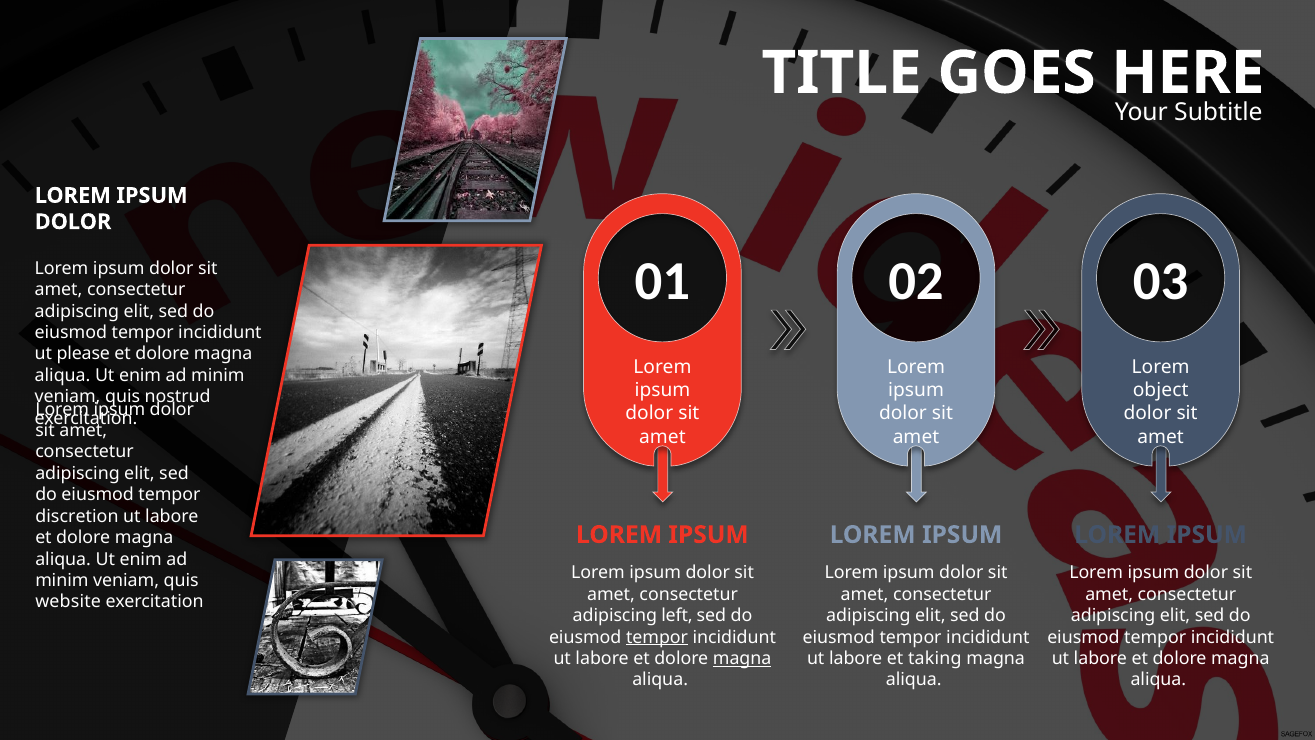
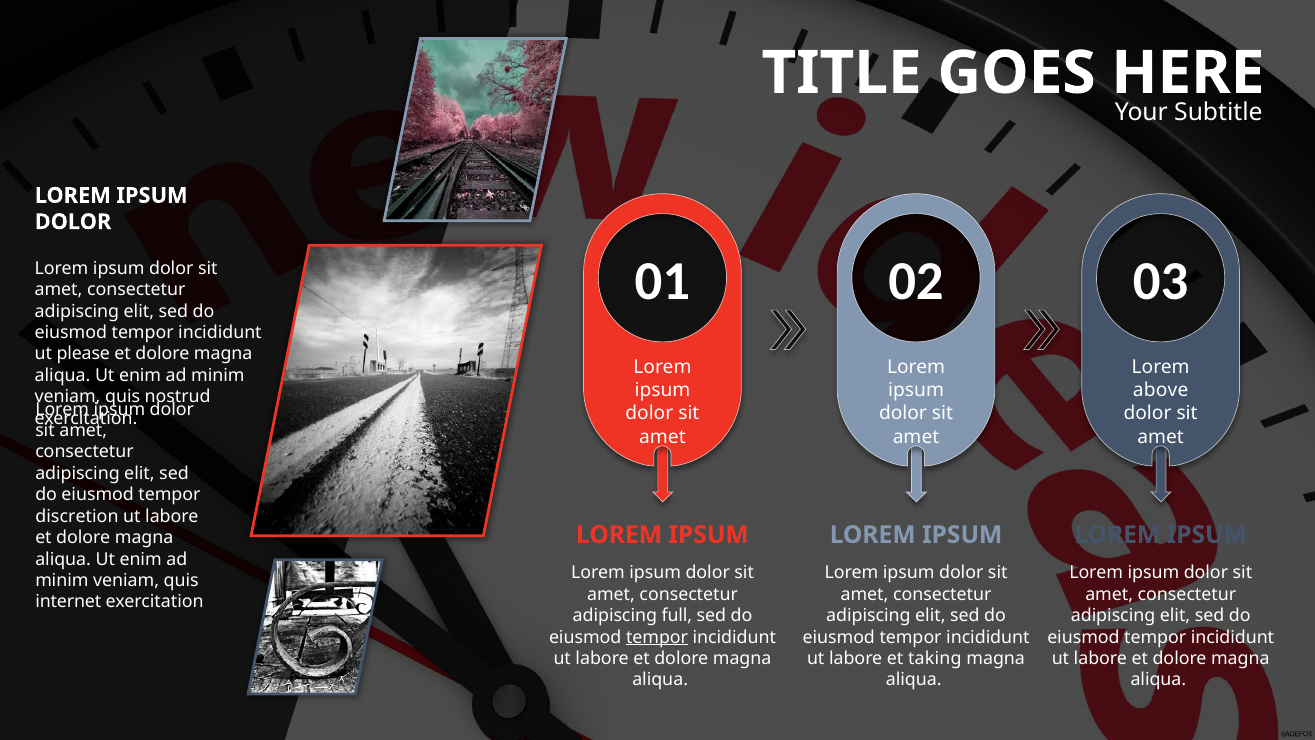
object: object -> above (1161, 390)
website: website -> internet (68, 602)
left: left -> full (677, 615)
magna underline: present -> none (742, 658)
